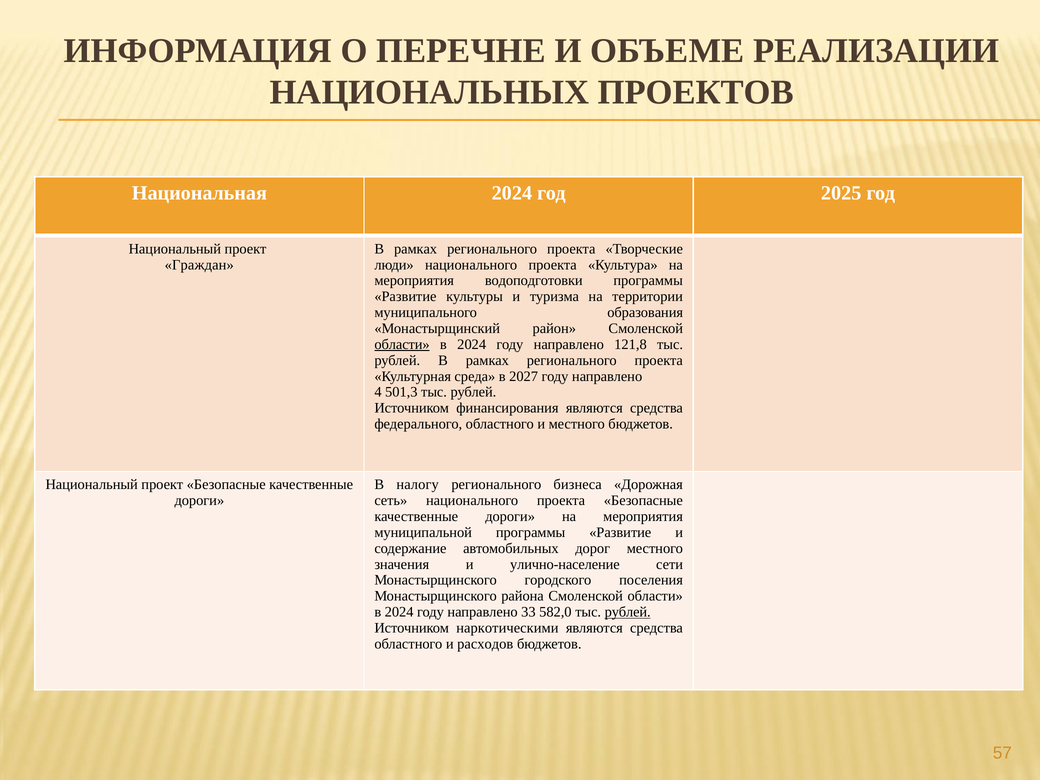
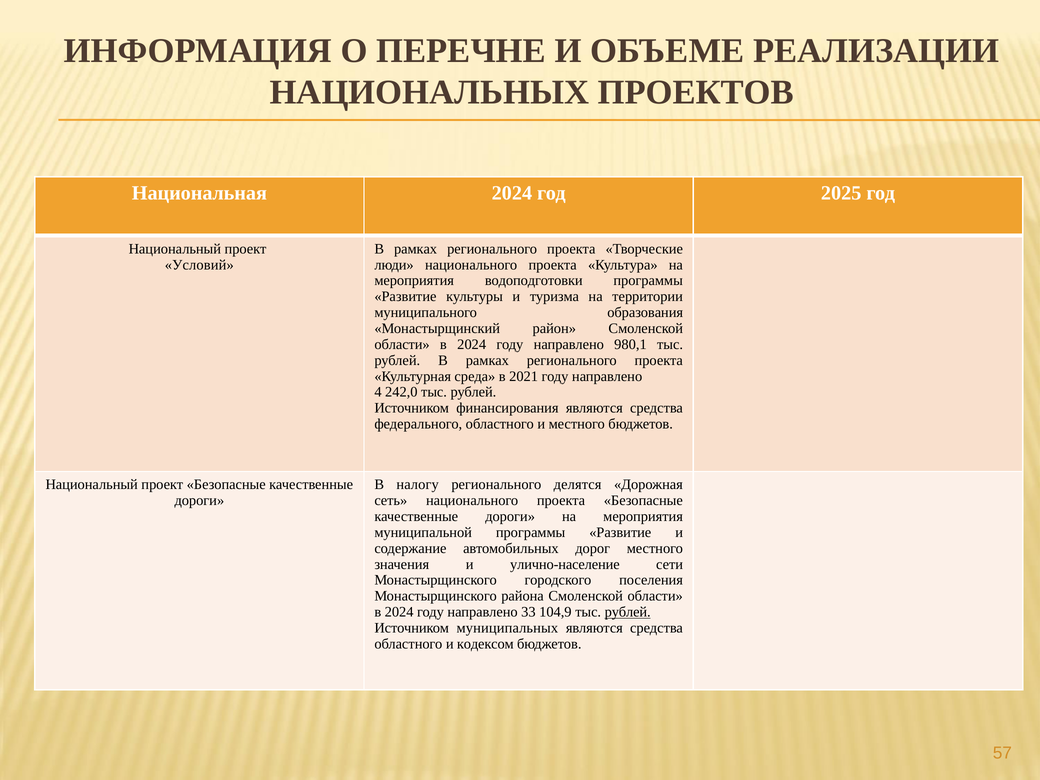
Граждан: Граждан -> Условий (199, 265)
области underline: present -> none (402, 344)
121,8: 121,8 -> 980,1 (630, 344)
2027: 2027 -> 2021 (524, 376)
501,3: 501,3 -> 242,0 (401, 392)
бизнеса: бизнеса -> делятся (578, 485)
582,0: 582,0 -> 104,9 (555, 612)
наркотическими: наркотическими -> муниципальных (507, 628)
расходов: расходов -> кодексом (485, 644)
